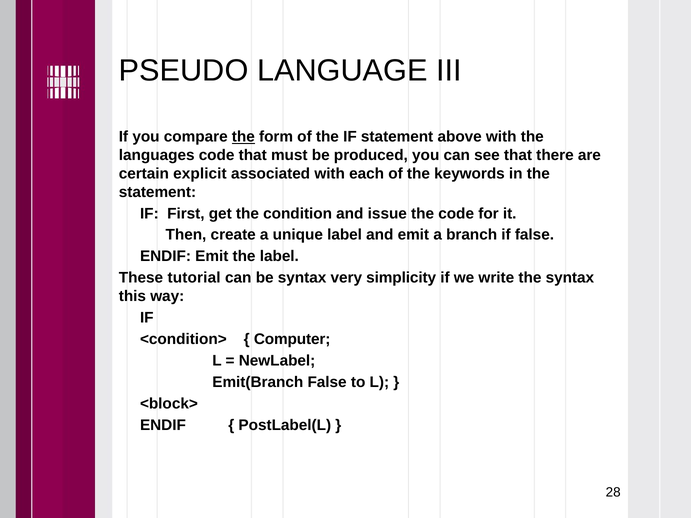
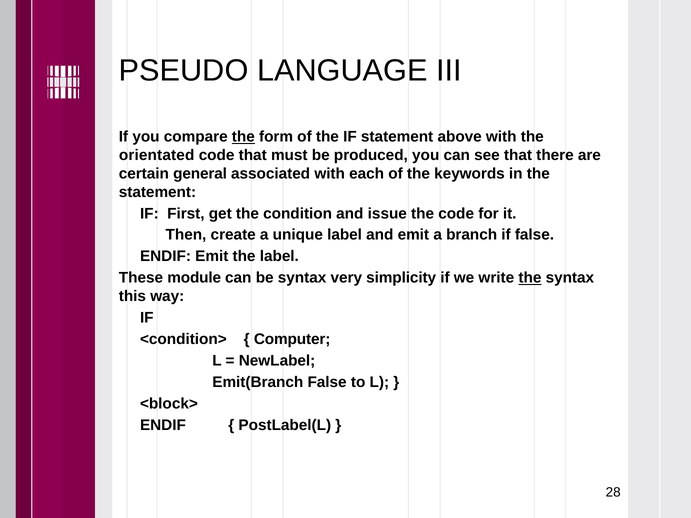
languages: languages -> orientated (157, 155)
explicit: explicit -> general (200, 174)
tutorial: tutorial -> module (194, 278)
the underline: none -> present (530, 278)
